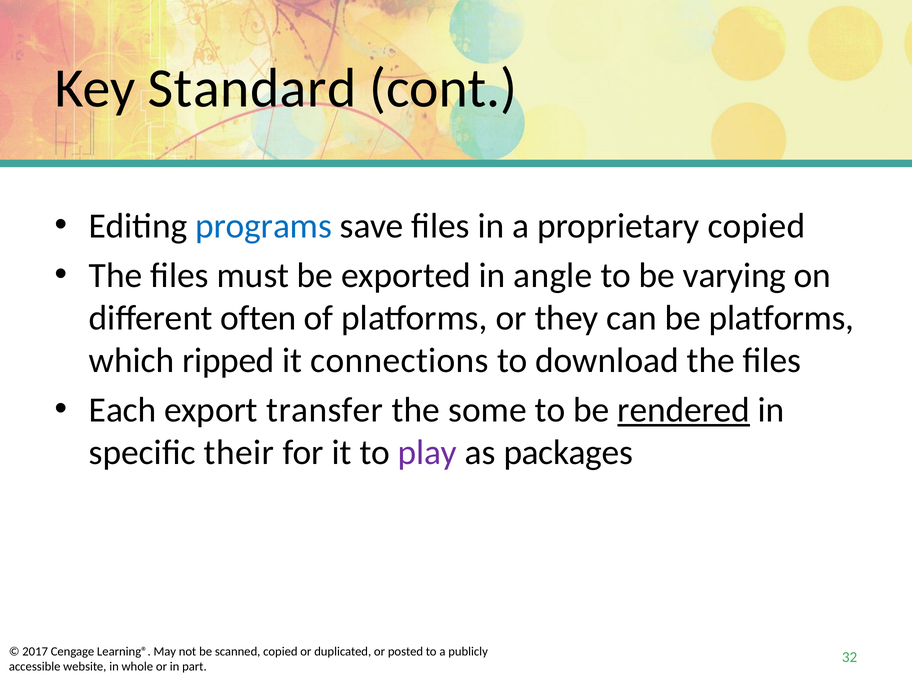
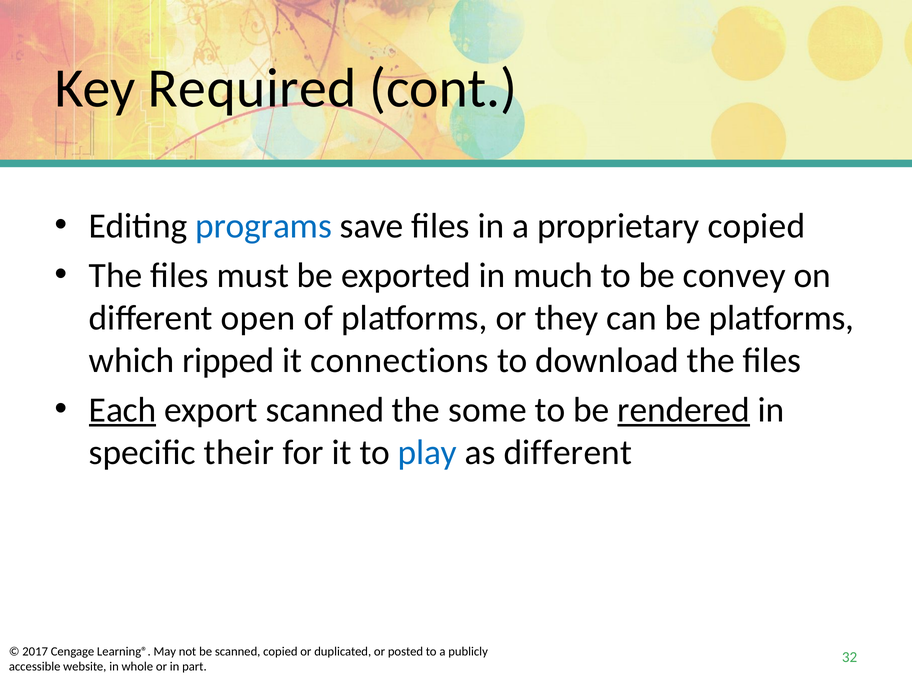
Standard: Standard -> Required (252, 88)
angle: angle -> much (553, 275)
varying: varying -> convey (734, 275)
often: often -> open (258, 318)
Each underline: none -> present (123, 410)
export transfer: transfer -> scanned (325, 410)
play colour: purple -> blue (427, 452)
as packages: packages -> different (568, 452)
